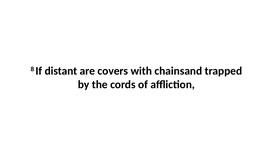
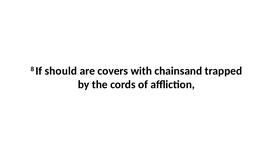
distant: distant -> should (61, 71)
